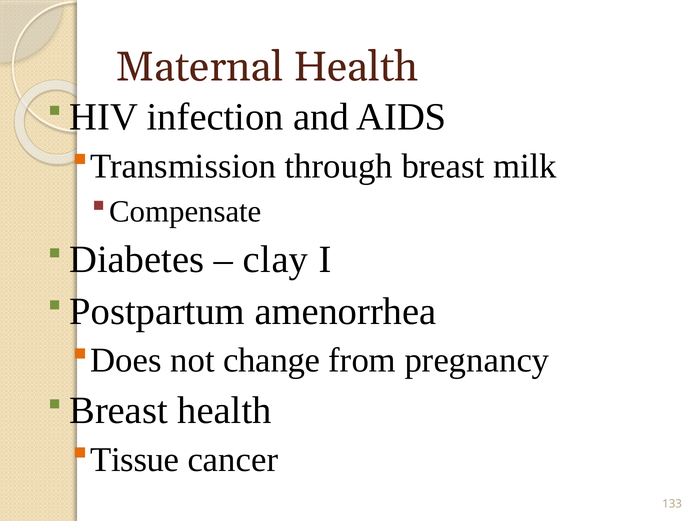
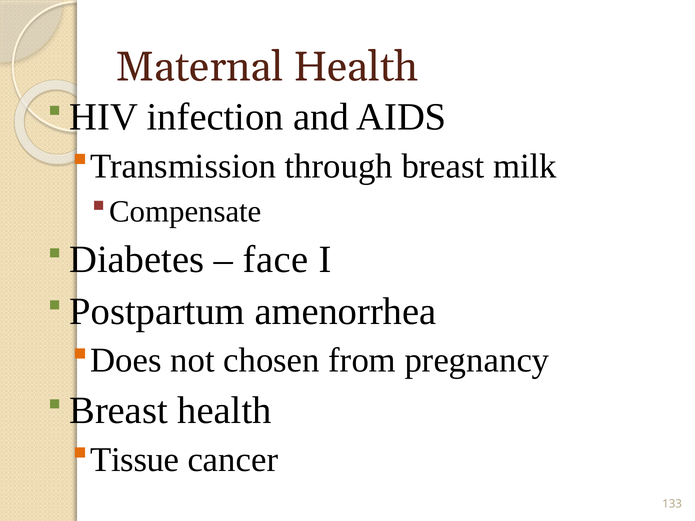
clay: clay -> face (276, 260)
change: change -> chosen (272, 361)
